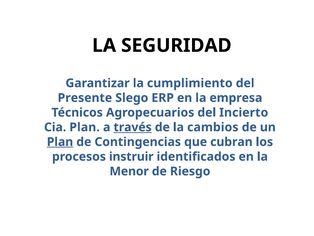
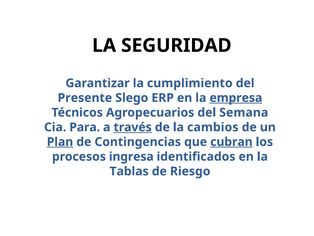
empresa underline: none -> present (236, 98)
Incierto: Incierto -> Semana (244, 112)
Cia Plan: Plan -> Para (85, 127)
cubran underline: none -> present (231, 142)
instruir: instruir -> ingresa (131, 156)
Menor: Menor -> Tablas (129, 171)
